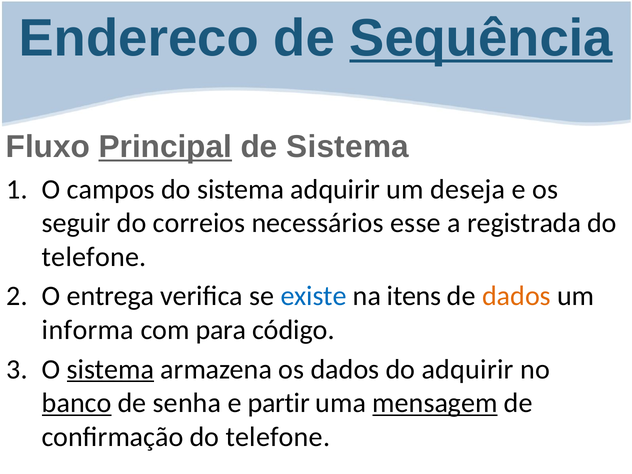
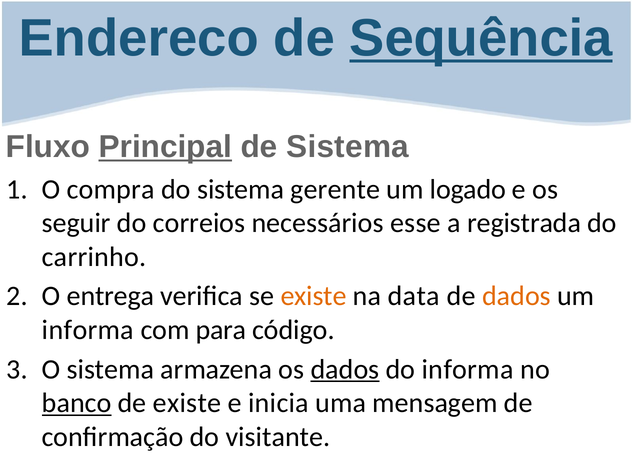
campos: campos -> compra (111, 189)
sistema adquirir: adquirir -> gerente (335, 189)
deseja: deseja -> logado (468, 189)
telefone: telefone -> carrinho (94, 257)
existe colour: blue -> orange (314, 296)
itens: itens -> data (414, 296)
sistema underline: present -> none (110, 369)
dados underline: none -> present (345, 369)
do adquirir: adquirir -> informa (468, 369)
de senha: senha -> existe (187, 403)
partir: partir -> inicia (279, 403)
mensagem underline: present -> none (435, 403)
confirmação do telefone: telefone -> visitante (278, 437)
